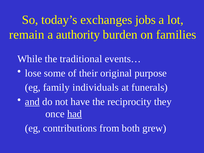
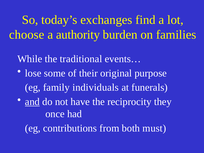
jobs: jobs -> find (145, 20)
remain: remain -> choose (27, 35)
had underline: present -> none (75, 114)
grew: grew -> must (154, 128)
